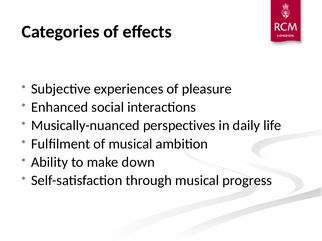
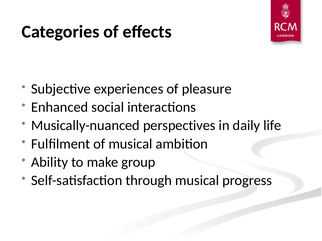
down: down -> group (138, 162)
